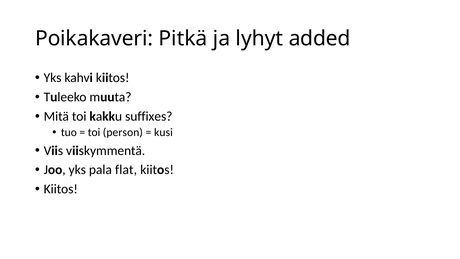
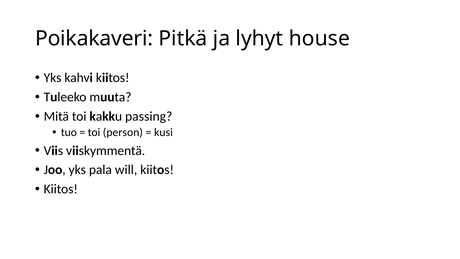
added: added -> house (319, 39)
suffixes: suffixes -> passing (149, 116)
flat: flat -> will (126, 170)
